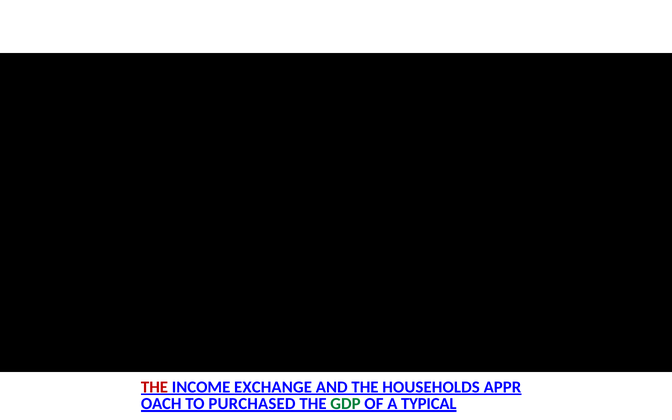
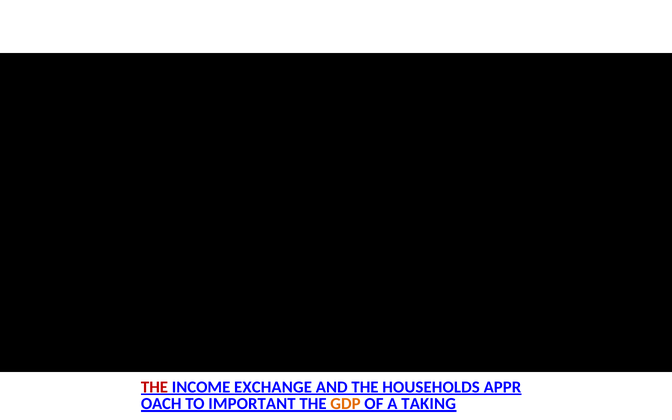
PURCHASED: PURCHASED -> IMPORTANT (252, 404)
GDP colour: green -> orange (345, 404)
TYPICAL: TYPICAL -> TAKING (429, 404)
